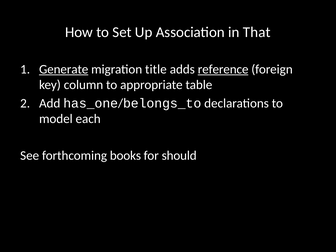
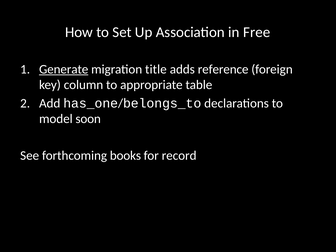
That: That -> Free (257, 32)
reference underline: present -> none (223, 69)
each: each -> soon (88, 119)
should: should -> record (179, 156)
